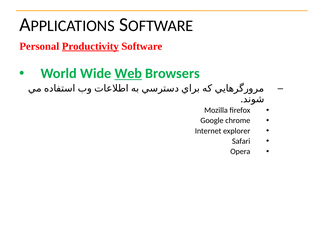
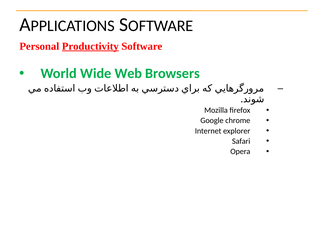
Web underline: present -> none (128, 73)
